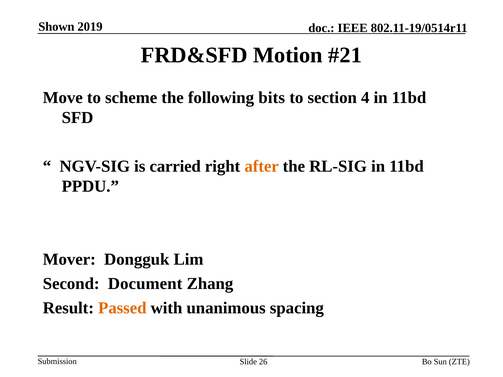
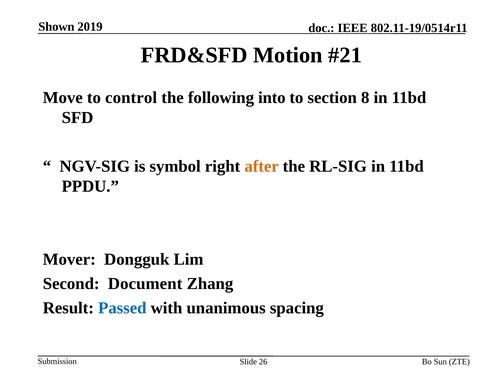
scheme: scheme -> control (131, 98)
bits: bits -> into (272, 98)
4: 4 -> 8 (365, 98)
carried: carried -> symbol (175, 166)
Passed colour: orange -> blue (122, 308)
